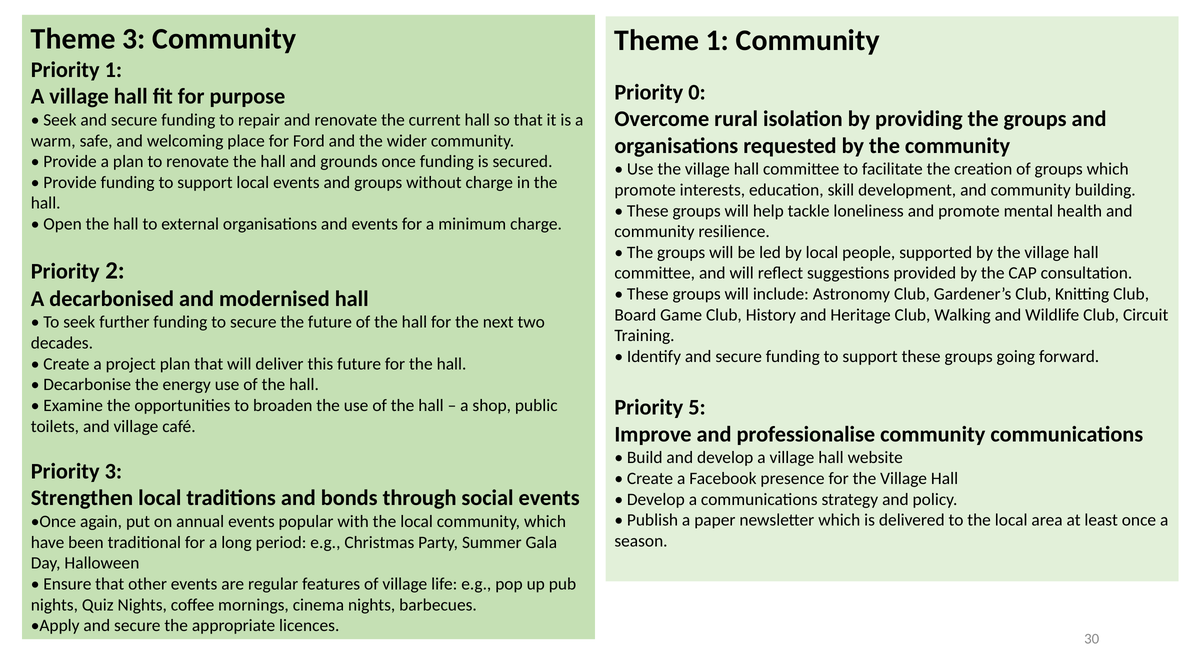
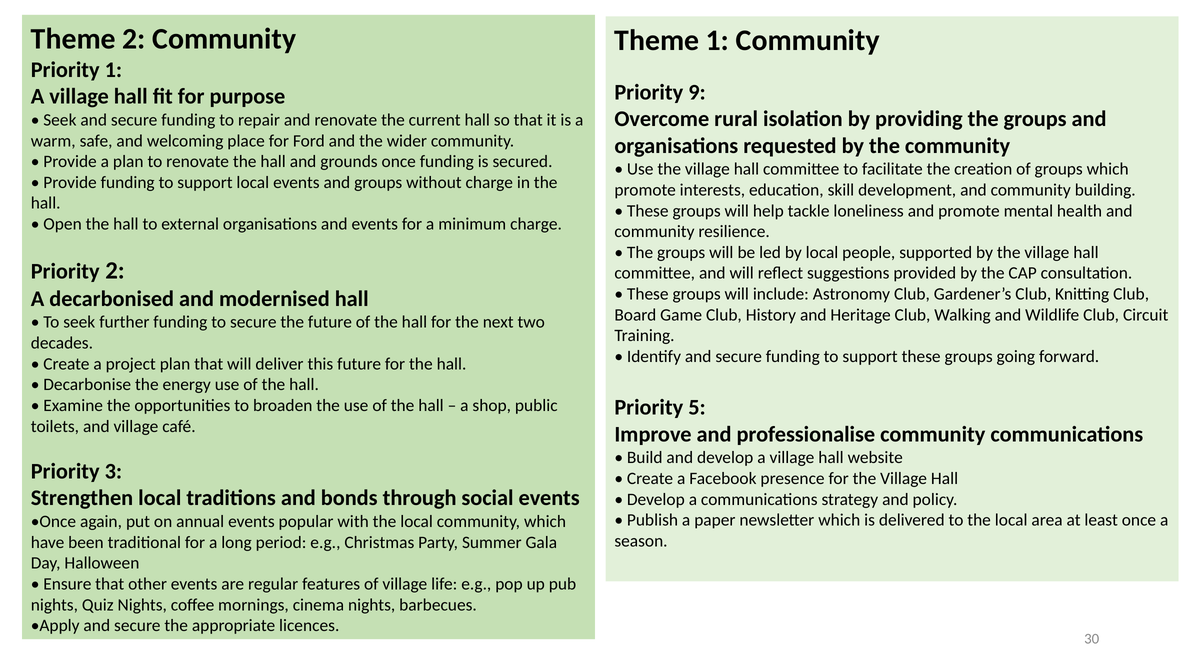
Theme 3: 3 -> 2 (134, 39)
0: 0 -> 9 (697, 92)
